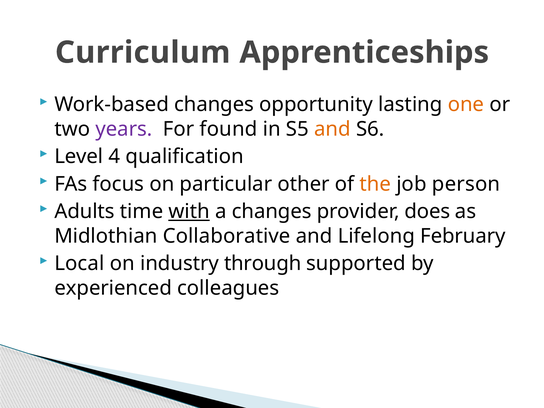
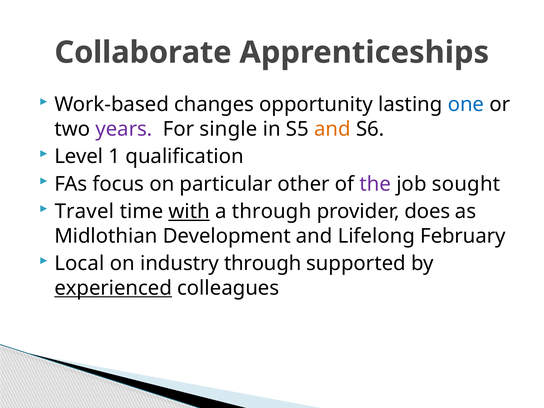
Curriculum: Curriculum -> Collaborate (143, 52)
one colour: orange -> blue (466, 105)
found: found -> single (228, 129)
4: 4 -> 1 (114, 157)
the colour: orange -> purple (375, 184)
person: person -> sought (466, 184)
Adults: Adults -> Travel (84, 212)
a changes: changes -> through (272, 212)
Collaborative: Collaborative -> Development (227, 236)
experienced underline: none -> present (113, 288)
